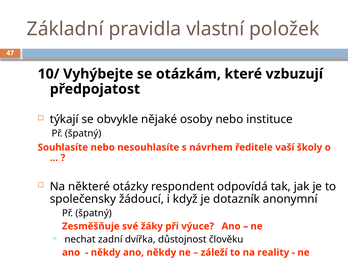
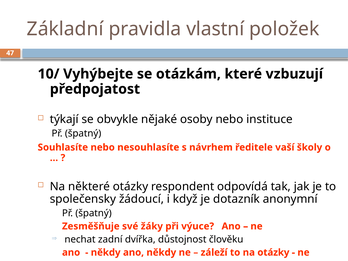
na reality: reality -> otázky (273, 252)
